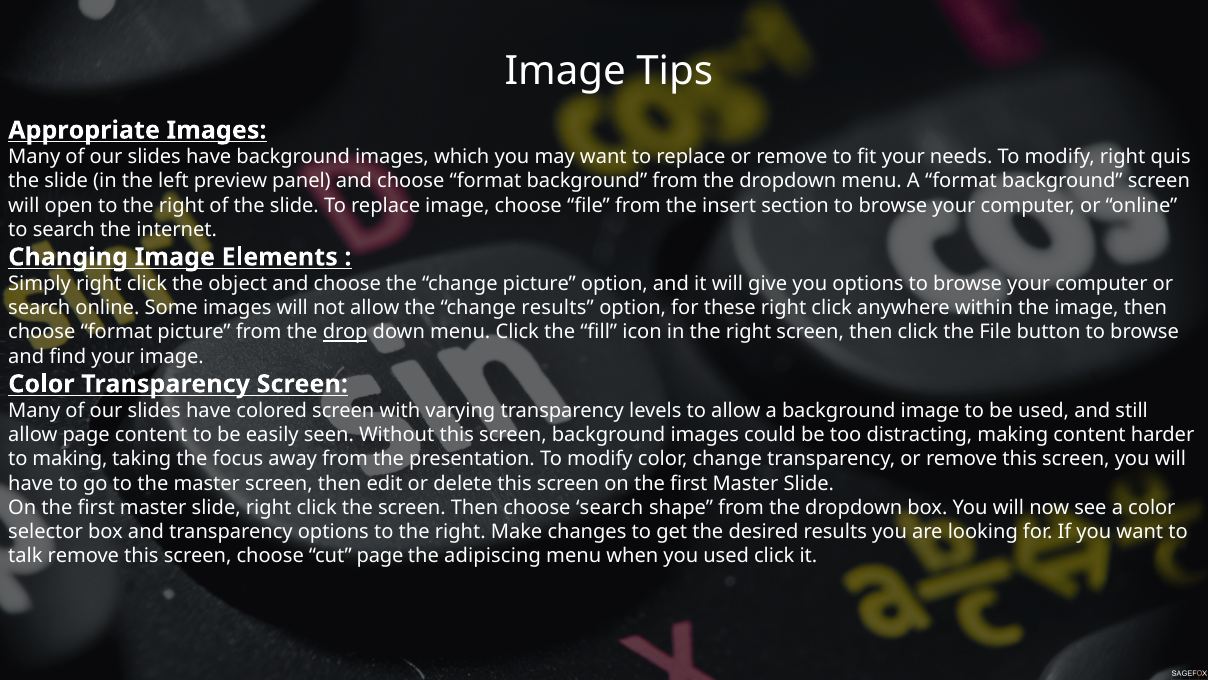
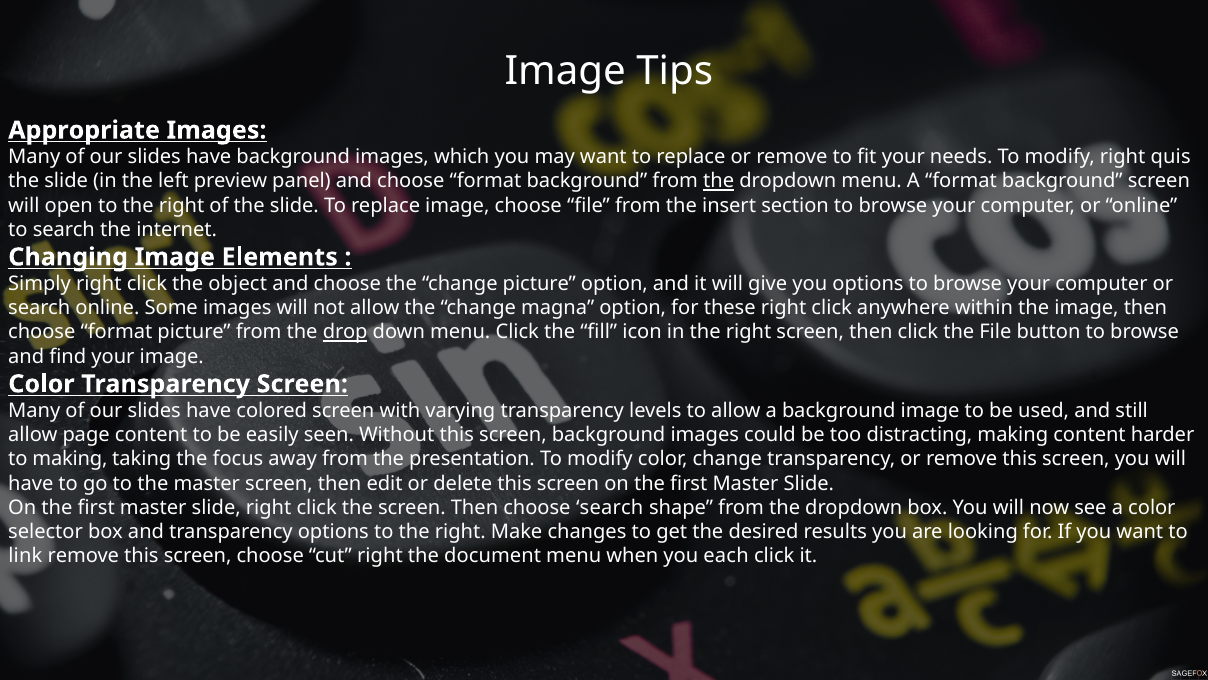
the underline: none -> present (719, 181)
change results: results -> magna (558, 308)
talk: talk -> link (25, 555)
cut page: page -> right (380, 555)
adipiscing: adipiscing -> document (493, 555)
you used: used -> each (726, 555)
